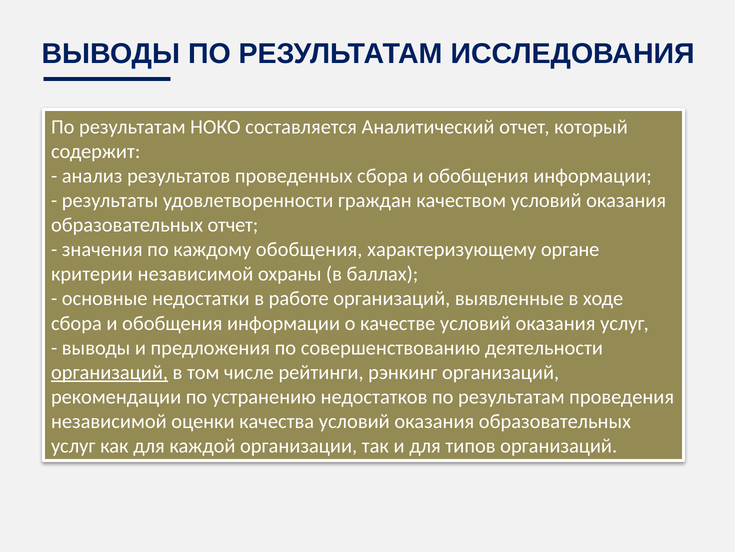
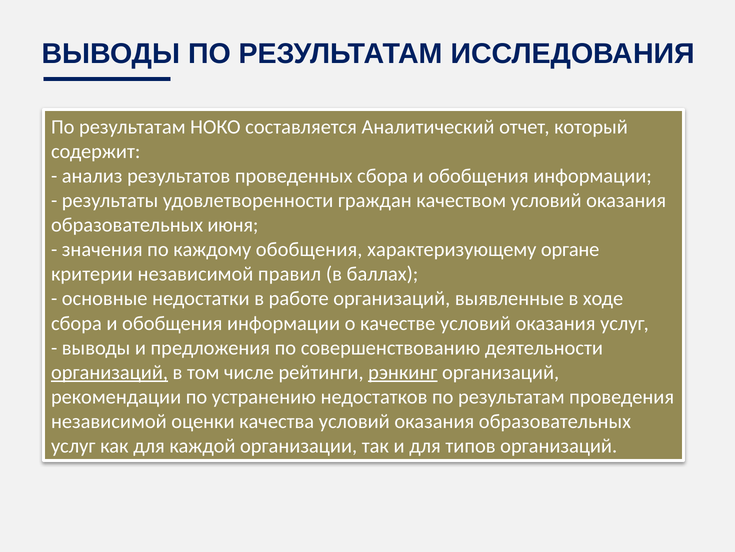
образовательных отчет: отчет -> июня (233, 225)
охраны: охраны -> правил (290, 274)
рэнкинг underline: none -> present (403, 372)
